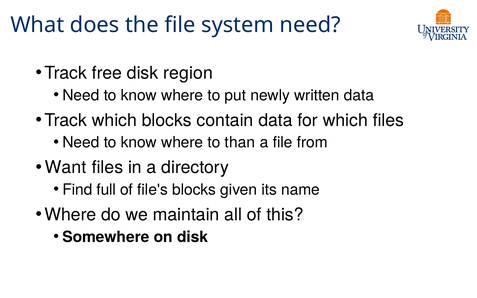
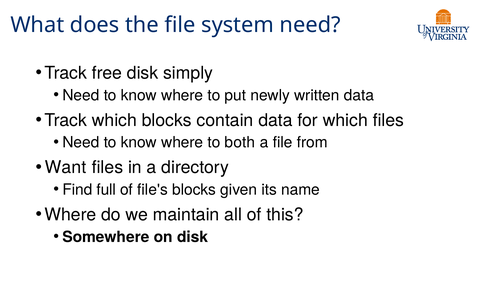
region: region -> simply (188, 73)
than: than -> both (240, 143)
